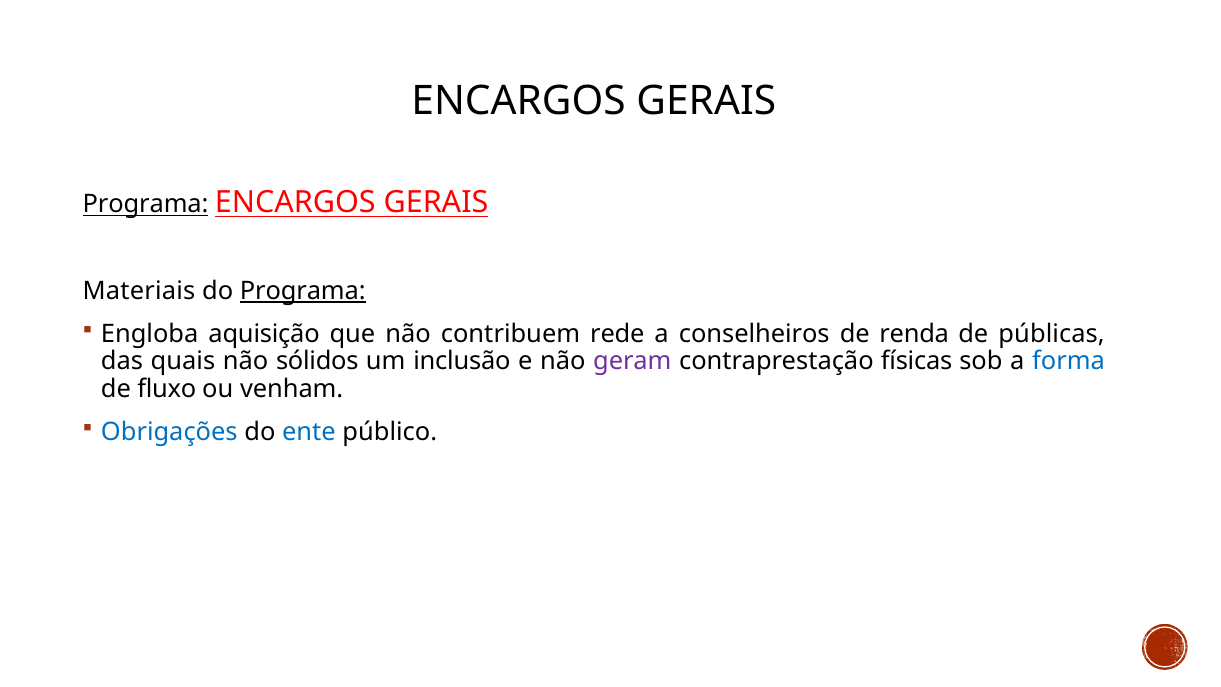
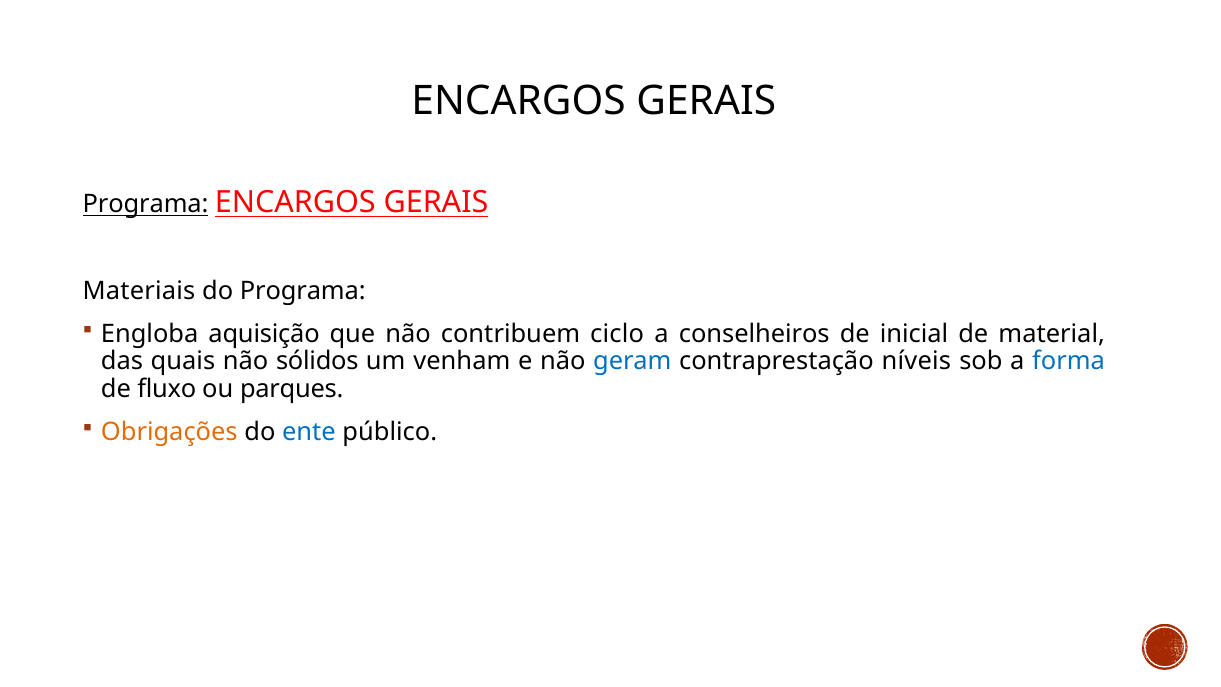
Programa underline: present -> none (303, 291)
rede: rede -> ciclo (617, 334)
renda: renda -> inicial (914, 334)
públicas: públicas -> material (1052, 334)
inclusão: inclusão -> venham (462, 361)
geram colour: purple -> blue (632, 361)
físicas: físicas -> níveis (916, 361)
venham: venham -> parques (292, 389)
Obrigações colour: blue -> orange (169, 432)
